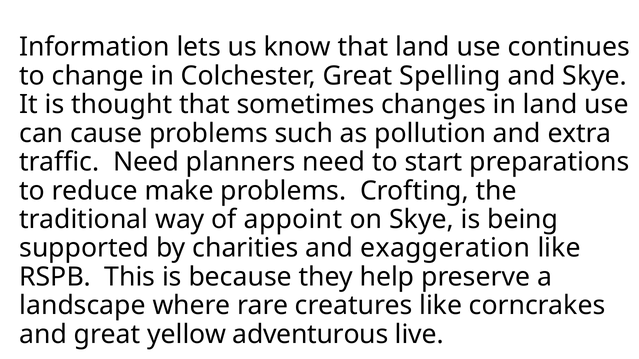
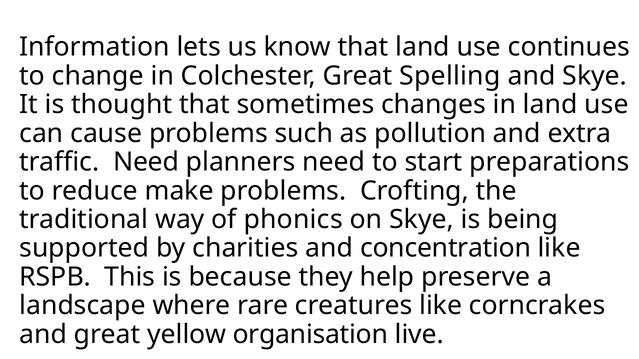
appoint: appoint -> phonics (293, 220)
exaggeration: exaggeration -> concentration (446, 249)
adventurous: adventurous -> organisation (310, 335)
